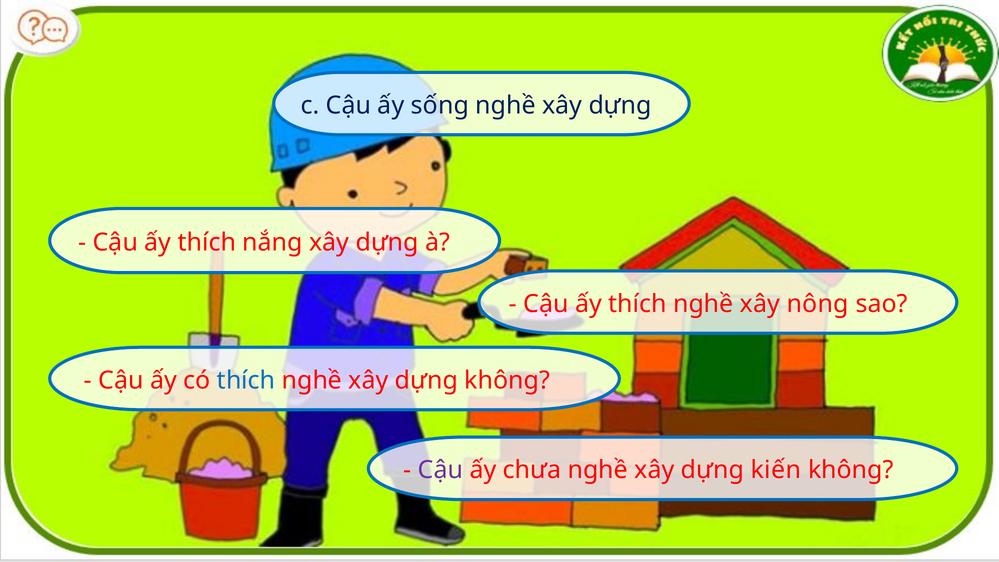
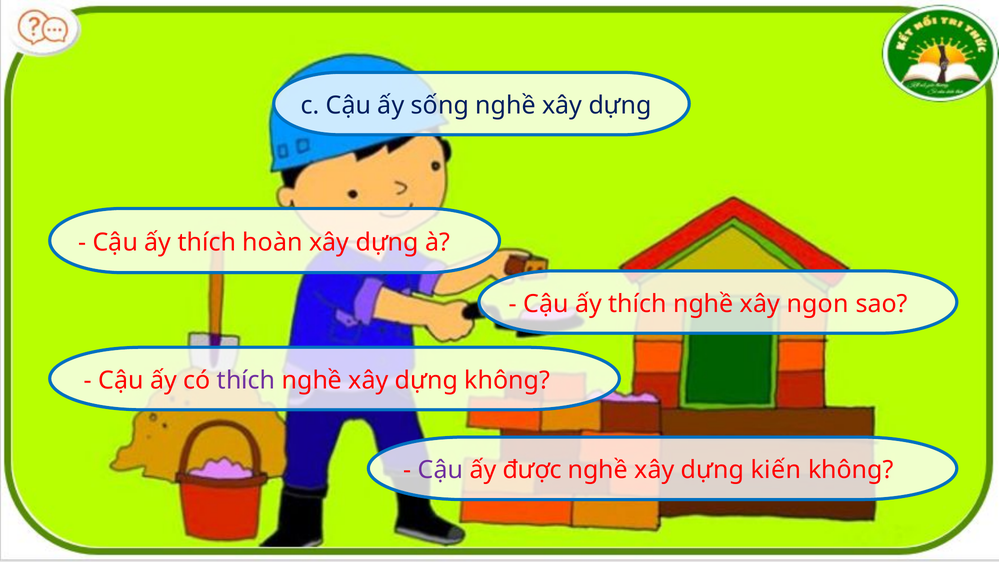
nắng: nắng -> hoàn (273, 242)
nông: nông -> ngon (818, 304)
thích colour: blue -> purple (246, 380)
chưa: chưa -> được (532, 470)
